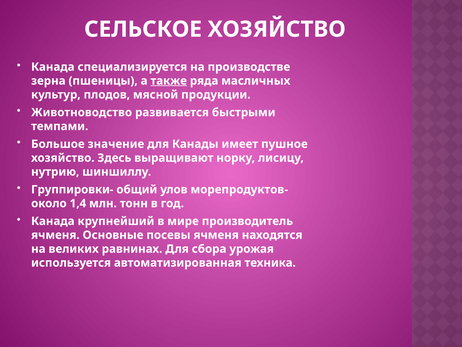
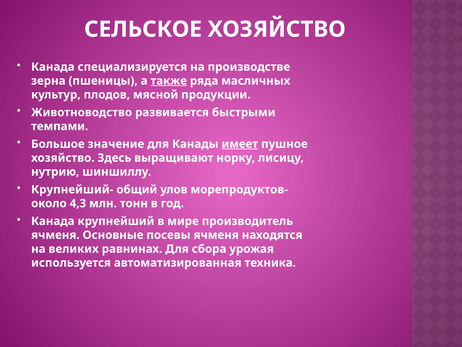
имеет underline: none -> present (240, 144)
Группировки-: Группировки- -> Крупнейший- (72, 189)
1,4: 1,4 -> 4,3 (78, 203)
